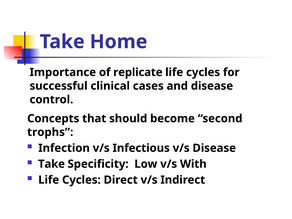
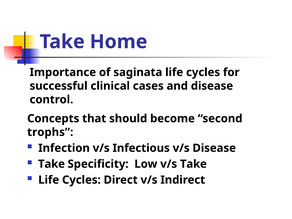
replicate: replicate -> saginata (138, 72)
v/s With: With -> Take (193, 164)
